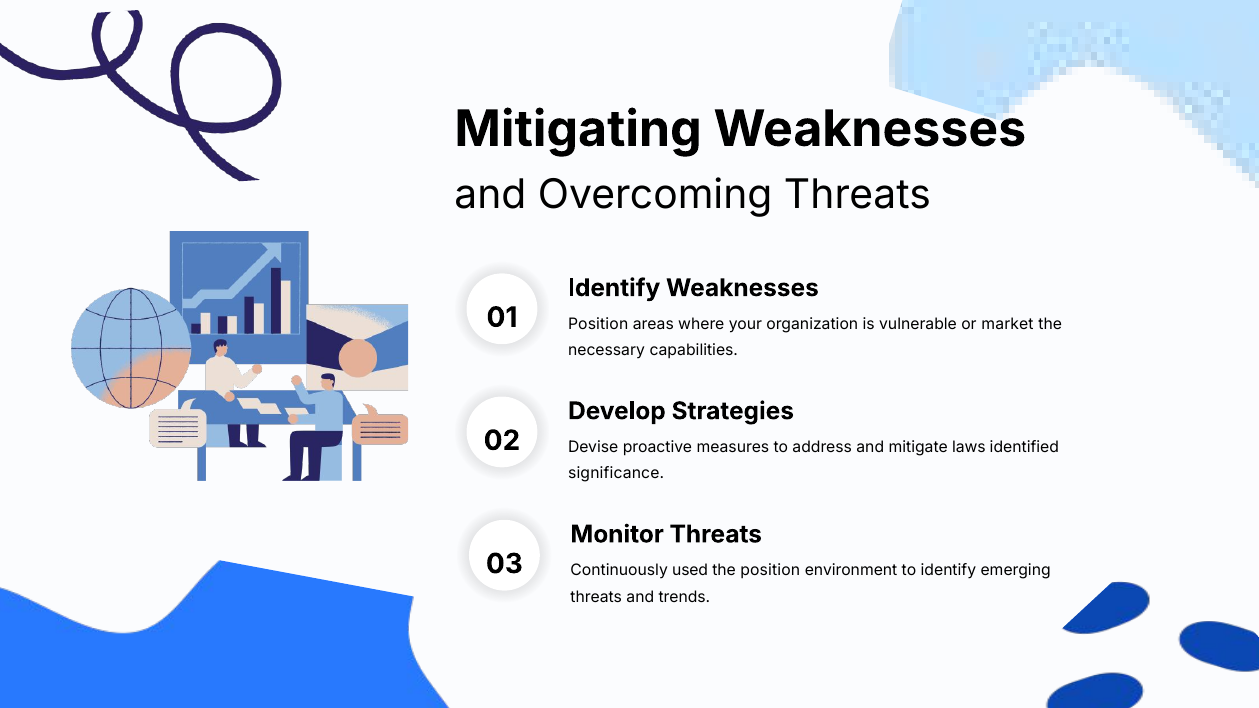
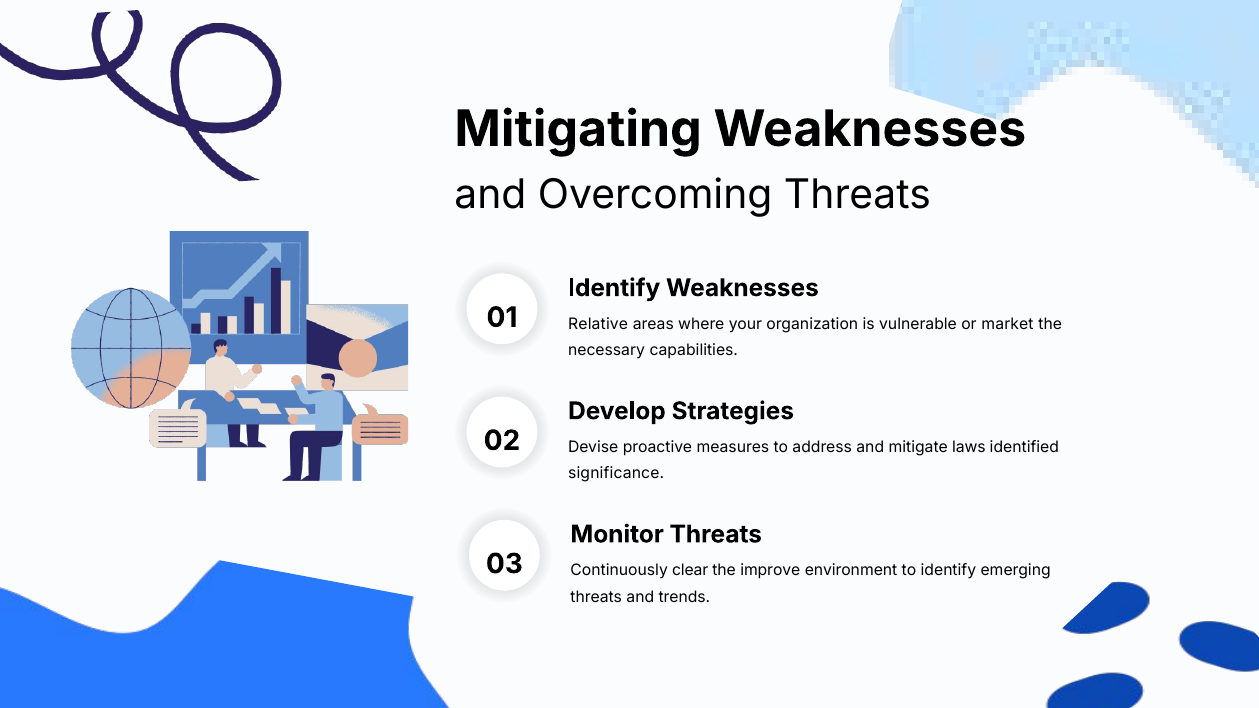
Position: Position -> Relative (598, 324)
used: used -> clear (690, 571)
the position: position -> improve (770, 571)
